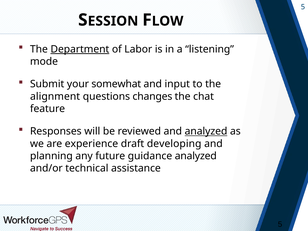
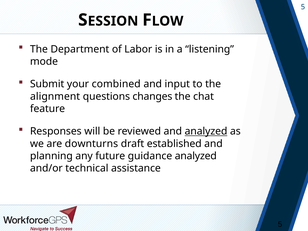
Department underline: present -> none (80, 49)
somewhat: somewhat -> combined (116, 84)
experience: experience -> downturns (91, 144)
developing: developing -> established (174, 144)
